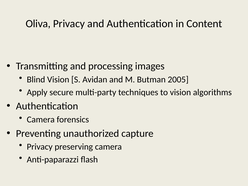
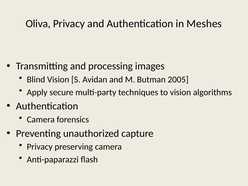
Content: Content -> Meshes (204, 24)
